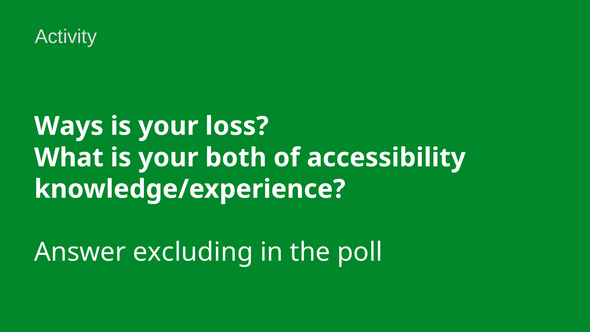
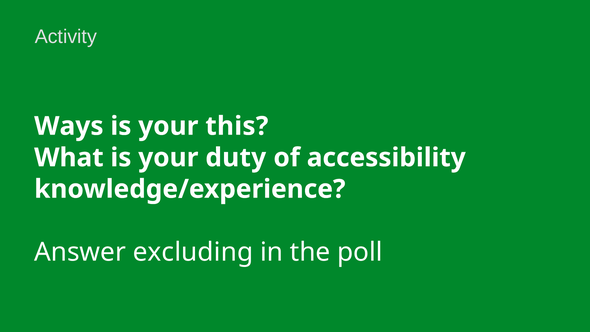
loss: loss -> this (237, 126)
both: both -> duty (236, 158)
